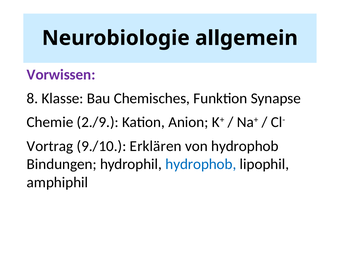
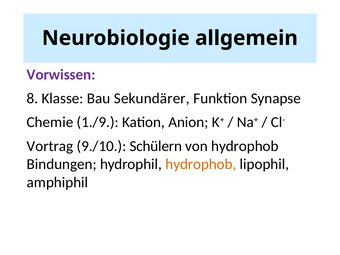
Chemisches: Chemisches -> Sekundärer (152, 98)
2./9: 2./9 -> 1./9 (98, 122)
Erklären: Erklären -> Schülern (156, 146)
hydrophob colour: blue -> orange (201, 164)
